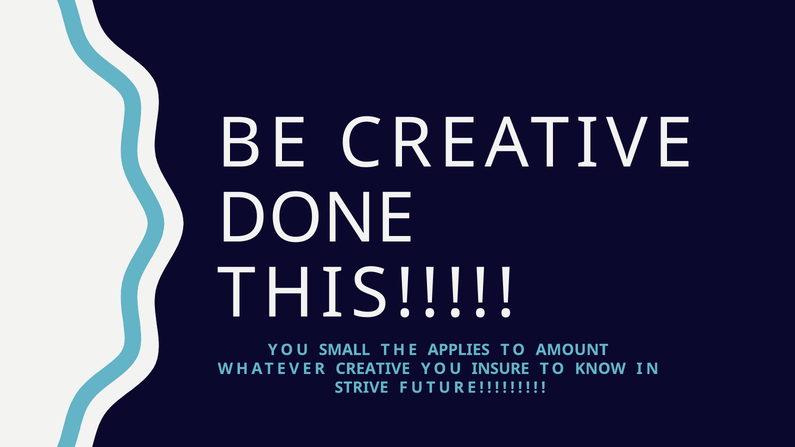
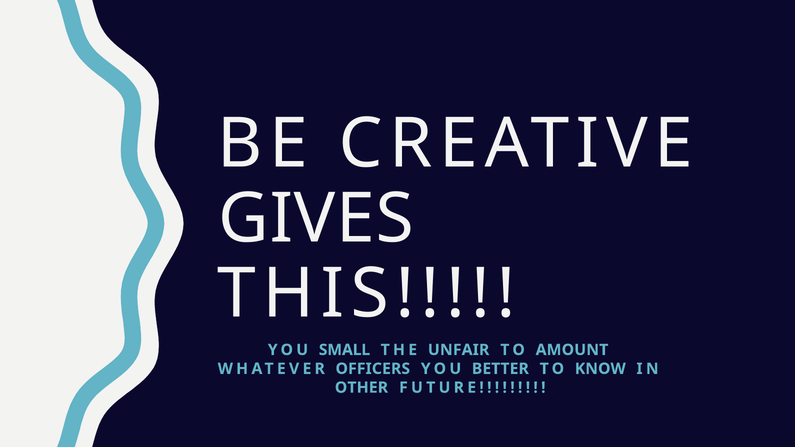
DONE: DONE -> GIVES (316, 219)
APPLIES: APPLIES -> UNFAIR (459, 350)
WHATEVER CREATIVE: CREATIVE -> OFFICERS (373, 369)
INSURE: INSURE -> BETTER (500, 369)
STRIVE: STRIVE -> OTHER (361, 388)
